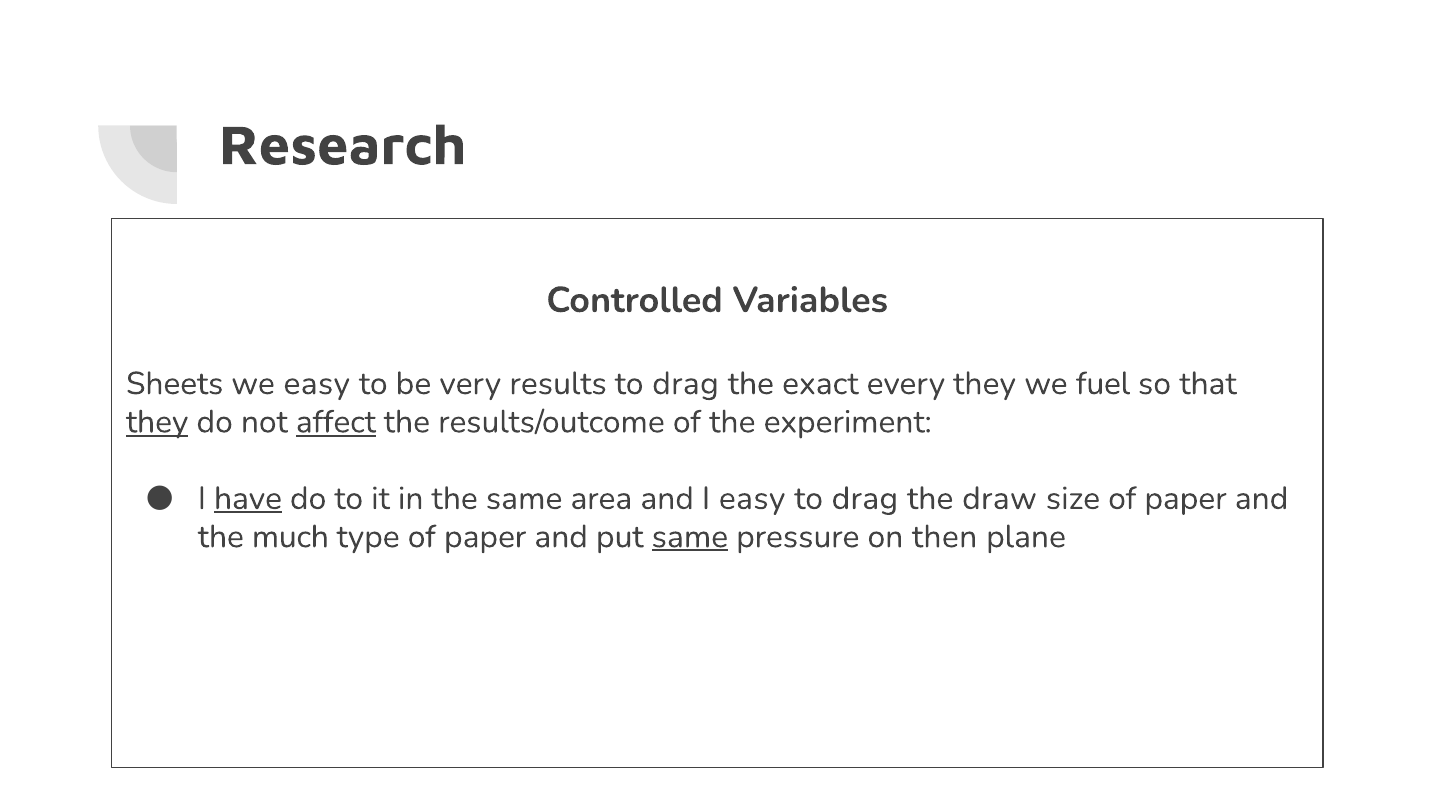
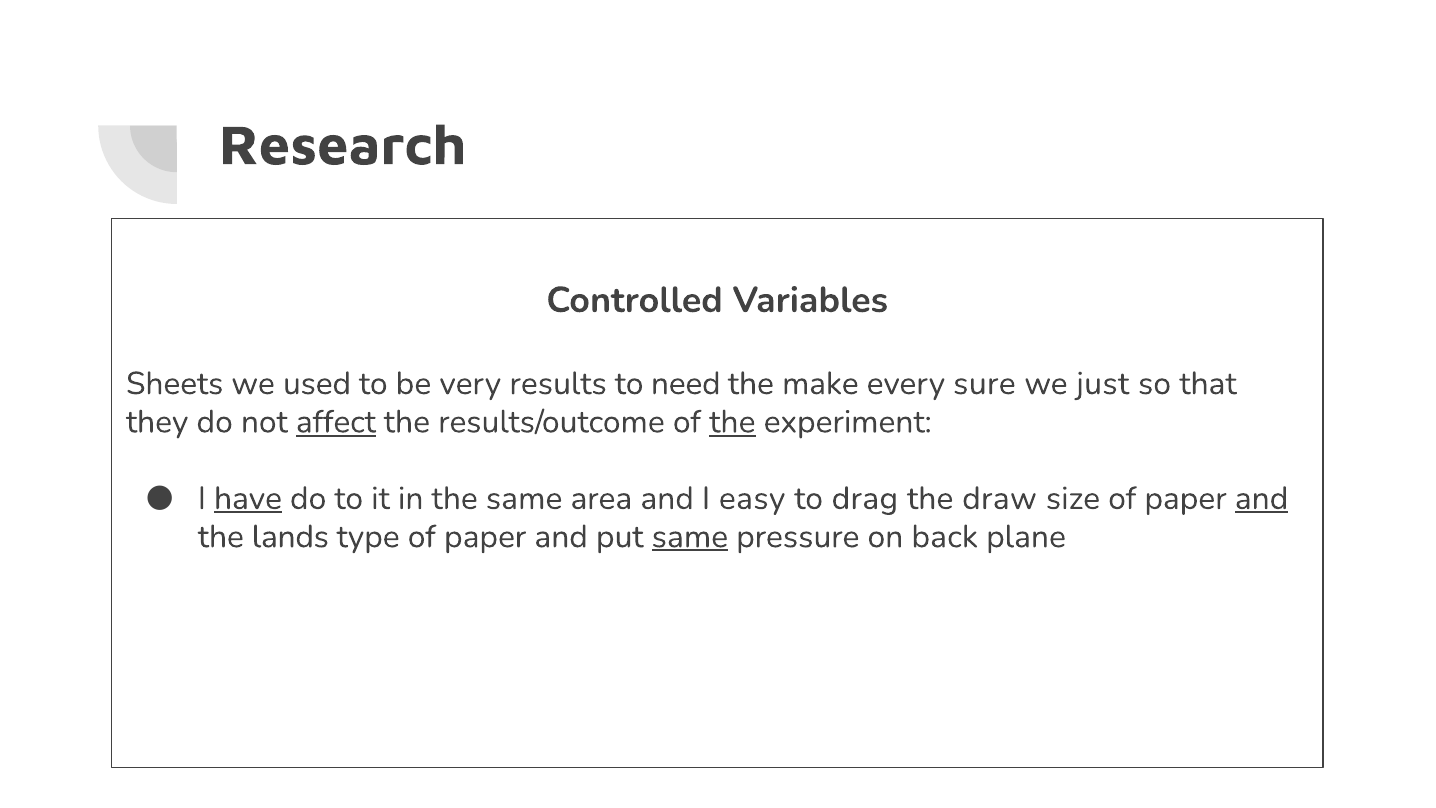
we easy: easy -> used (317, 383)
drag: drag -> need (686, 383)
exact: exact -> make (820, 383)
every they: they -> sure (984, 383)
fuel: fuel -> just (1103, 383)
they underline: present -> none (157, 422)
the underline: none -> present (732, 422)
and underline: none -> present (1262, 498)
much: much -> lands (290, 537)
then: then -> back (945, 537)
